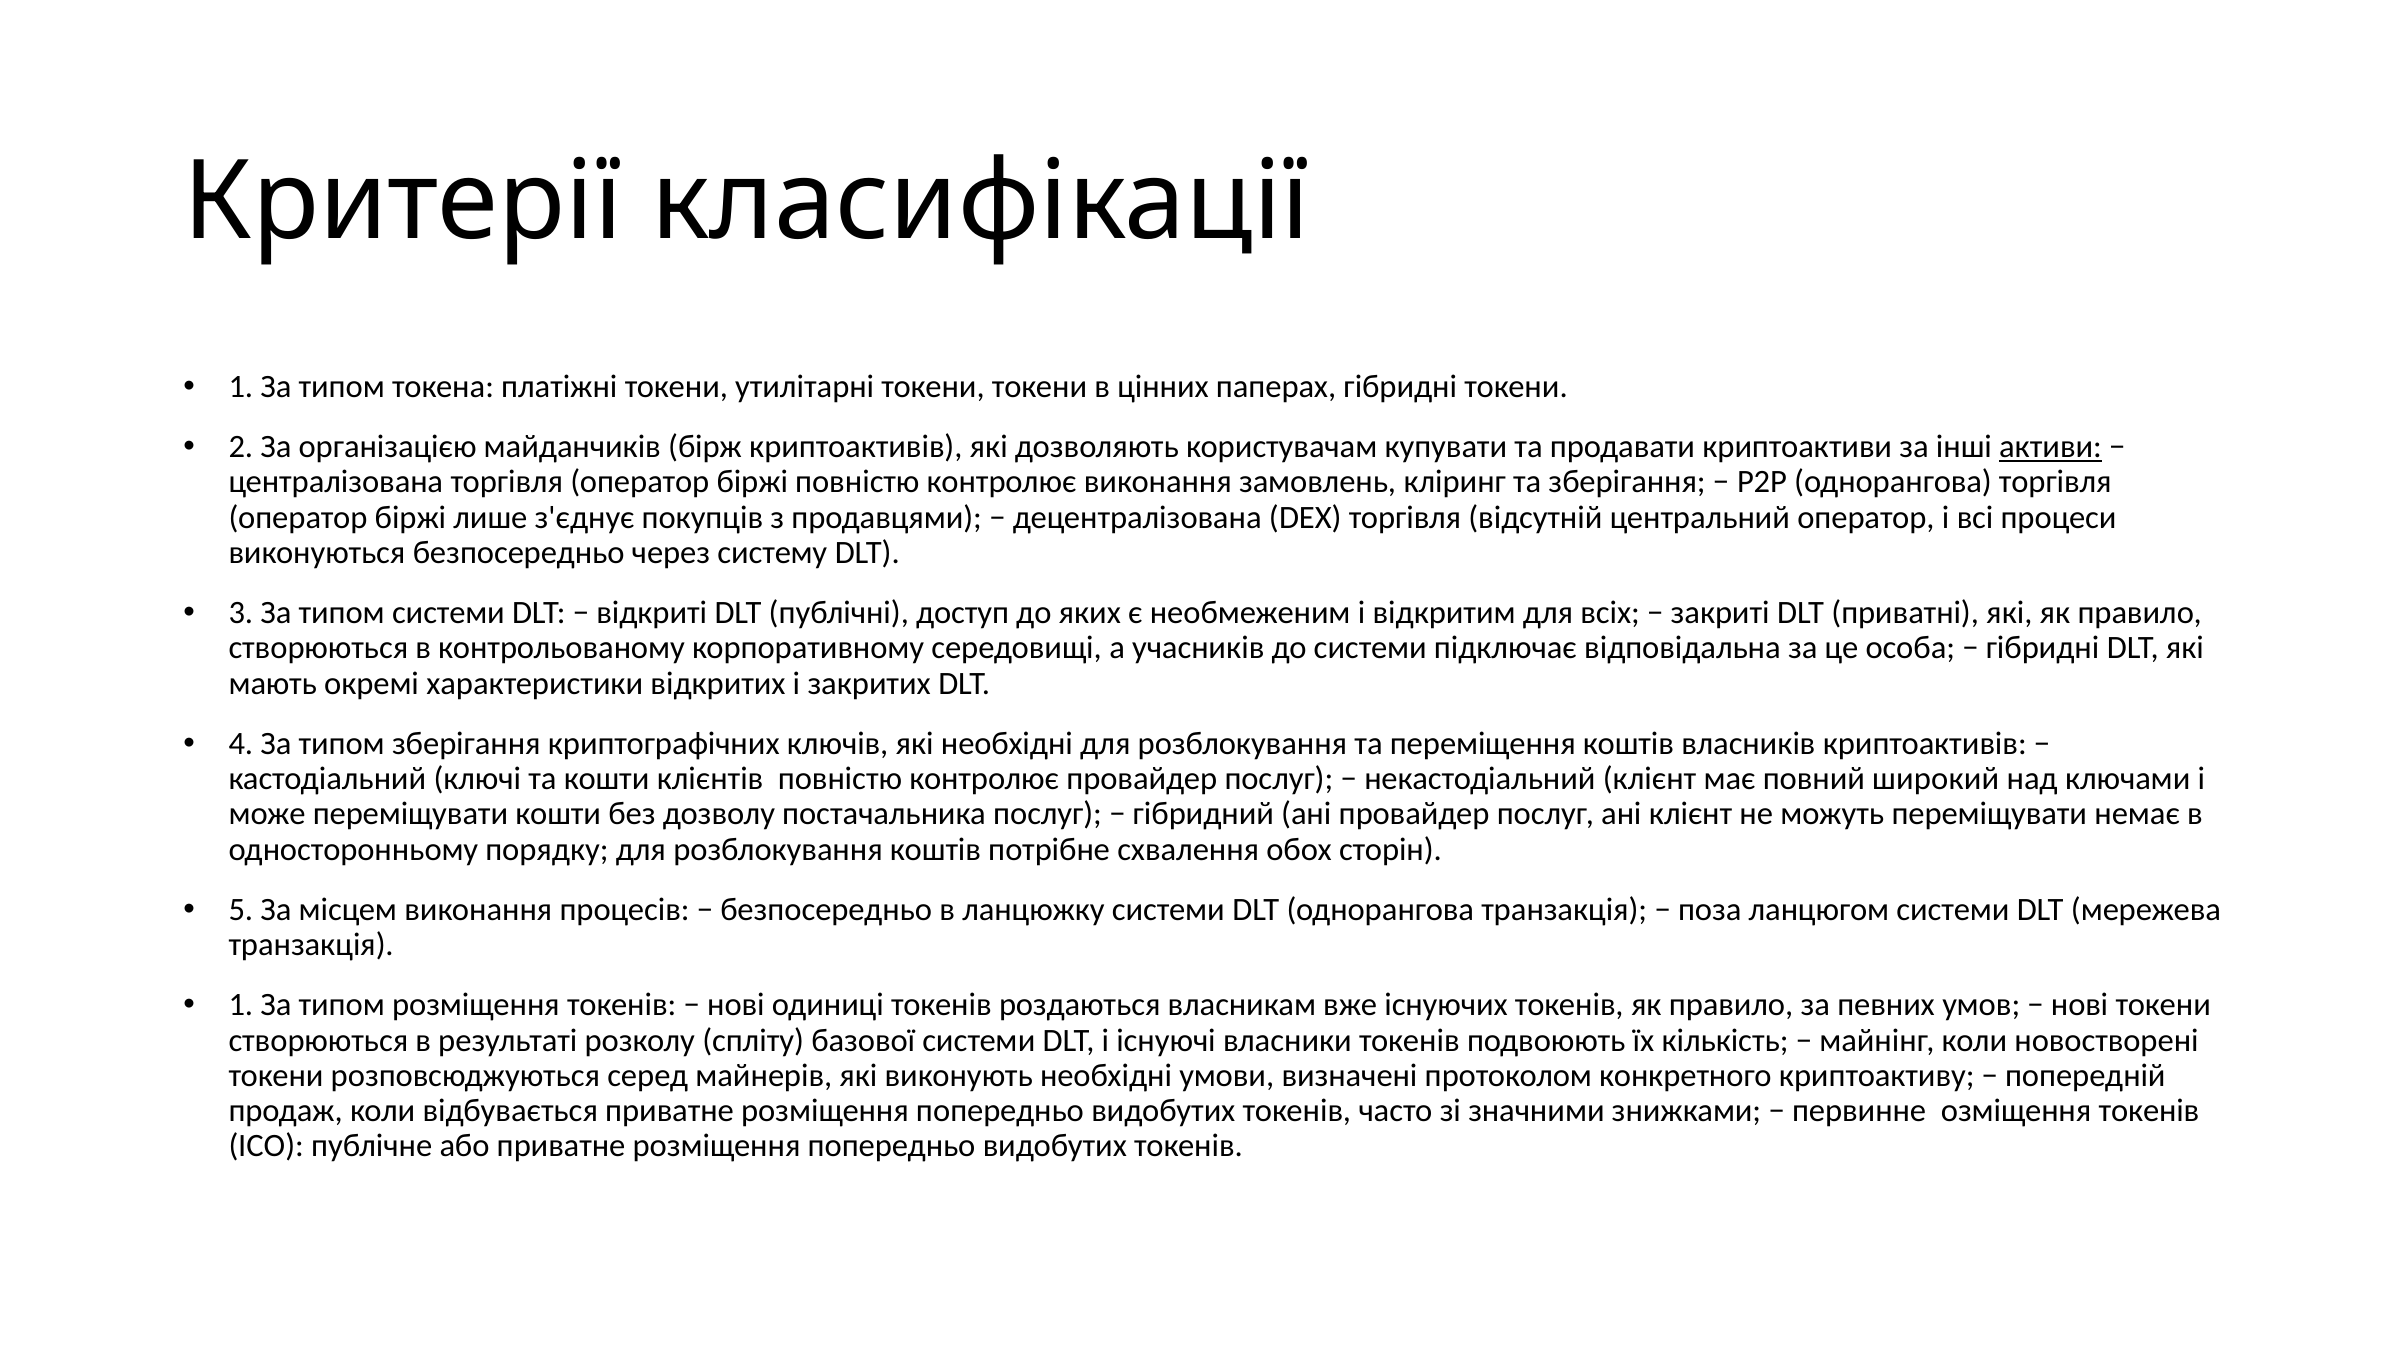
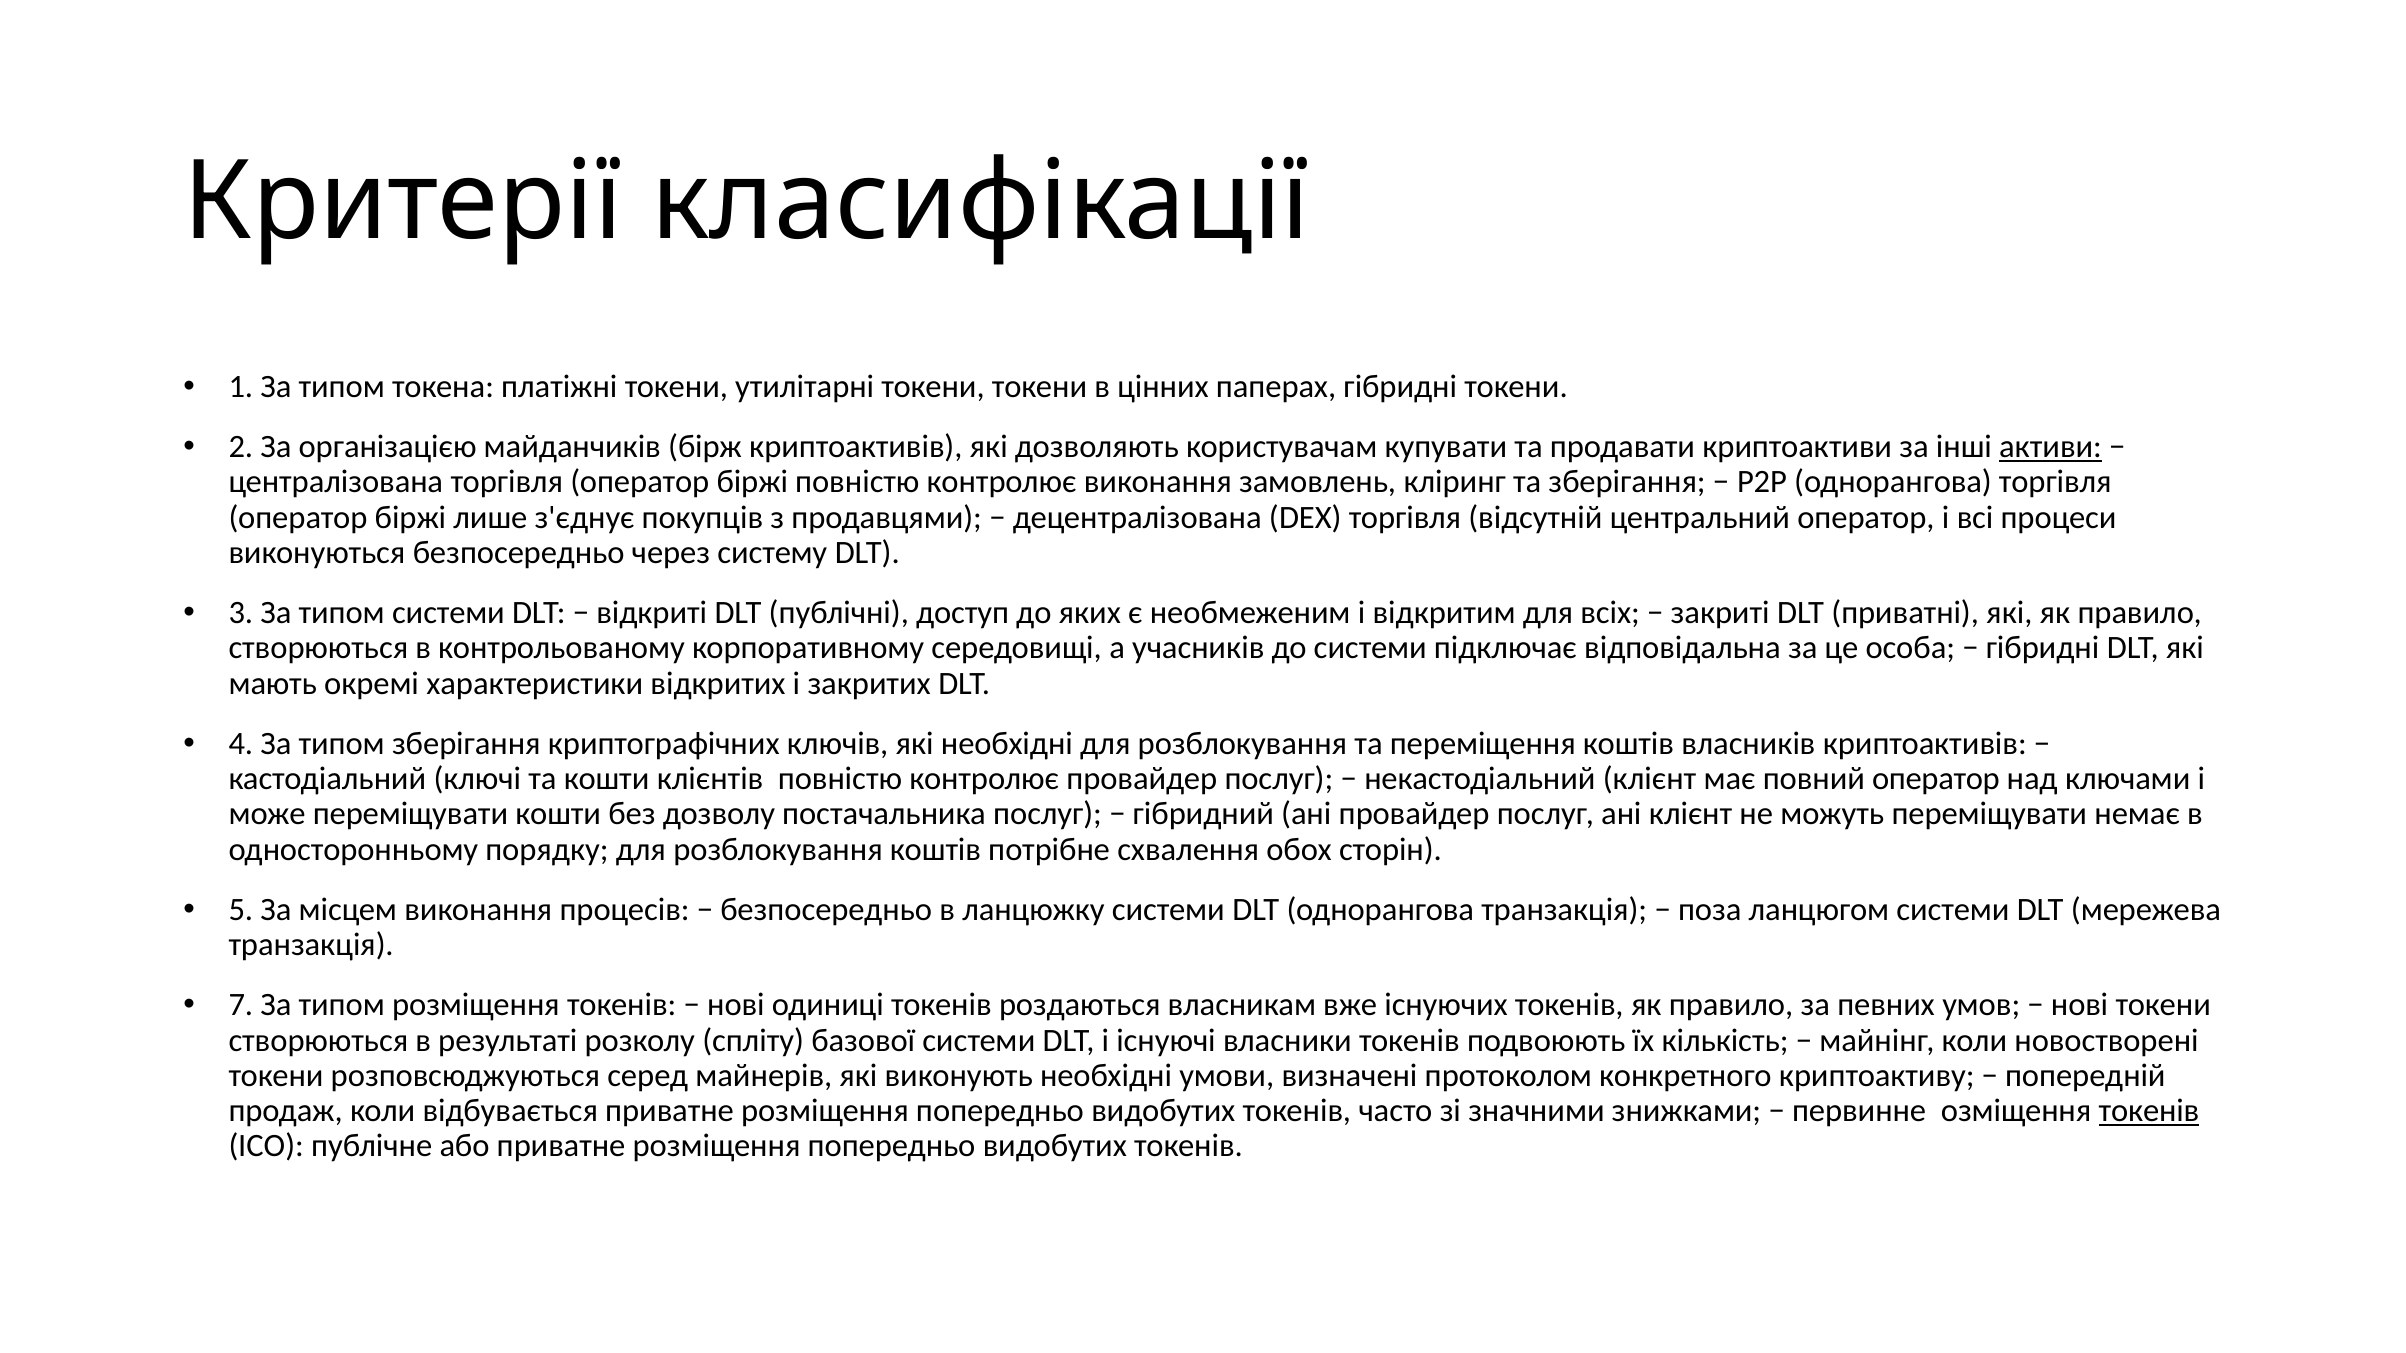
повний широкий: широкий -> оператор (1936, 779)
1: 1 -> 7 (241, 1005)
токенів underline: none -> present (2149, 1111)
